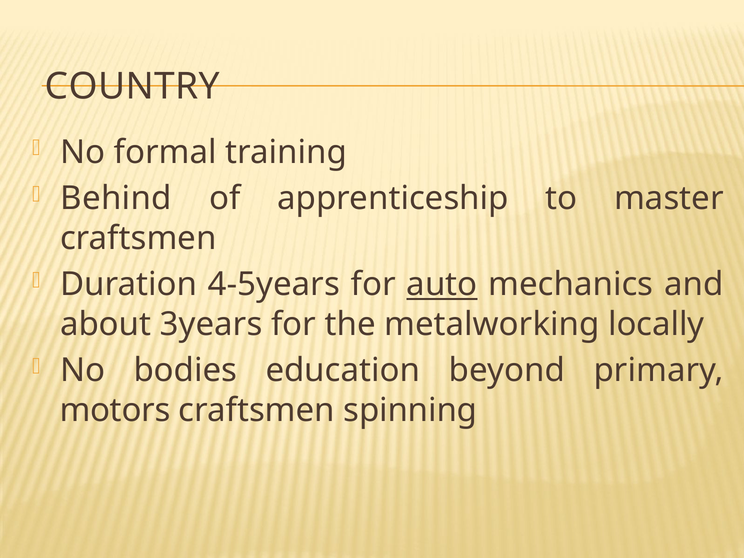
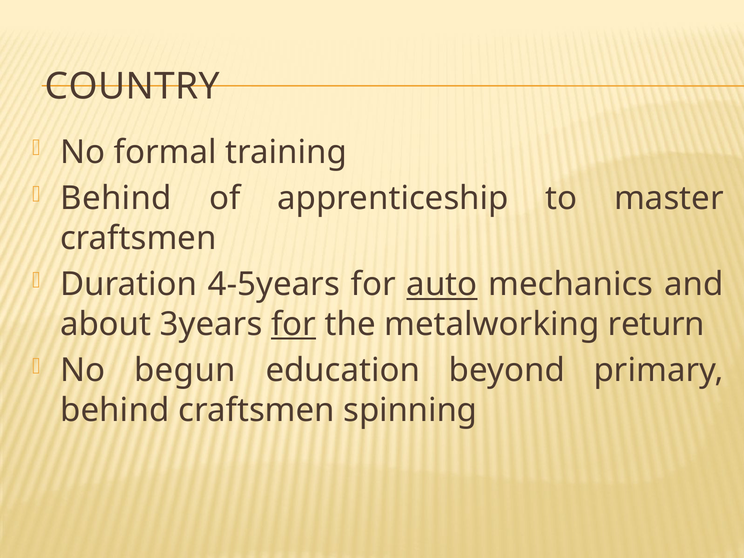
for underline: none -> present (294, 324)
locally: locally -> return (656, 324)
bodies: bodies -> begun (185, 371)
motors: motors -> behind (115, 410)
